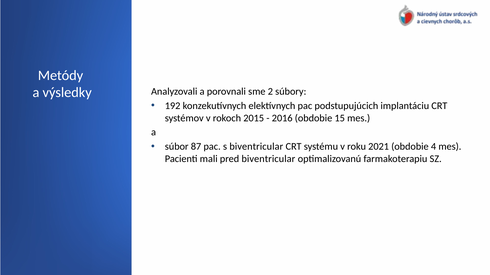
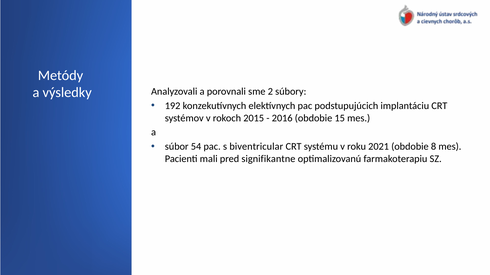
87: 87 -> 54 (196, 147)
4: 4 -> 8 (434, 147)
pred biventricular: biventricular -> signifikantne (268, 159)
